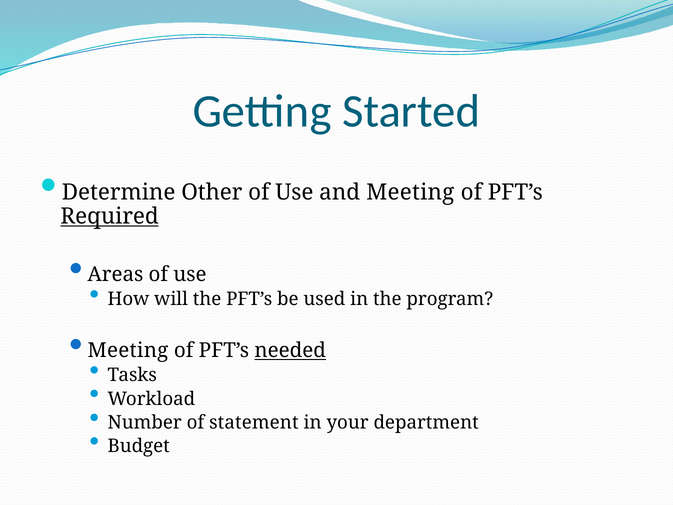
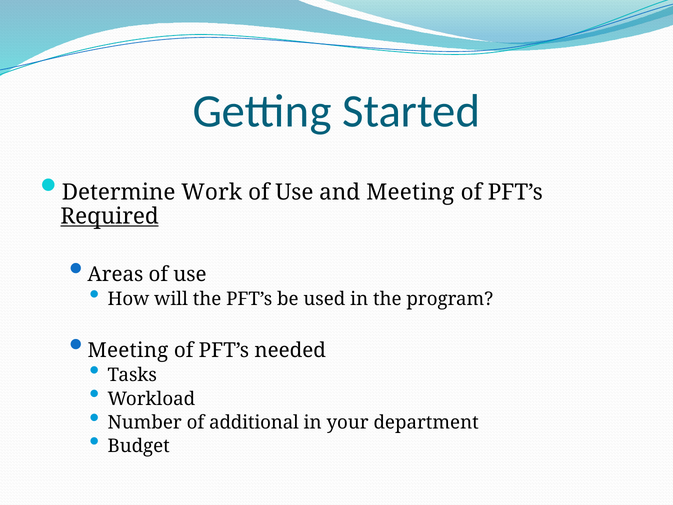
Other: Other -> Work (212, 192)
needed underline: present -> none (290, 350)
statement: statement -> additional (254, 422)
